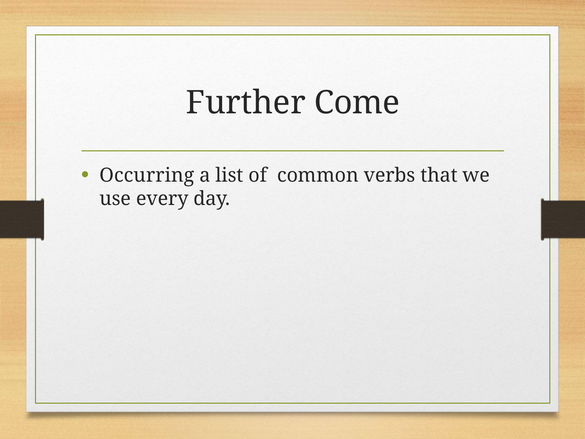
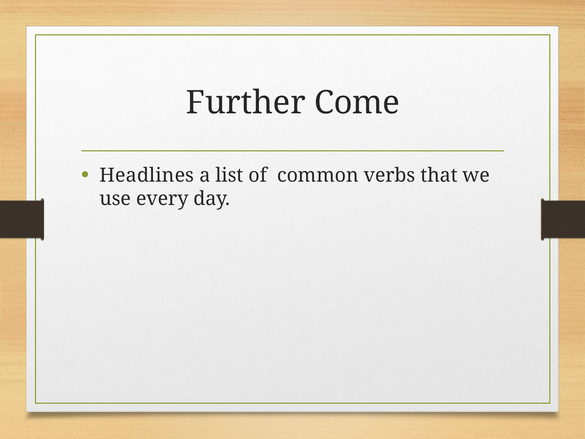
Occurring: Occurring -> Headlines (147, 175)
